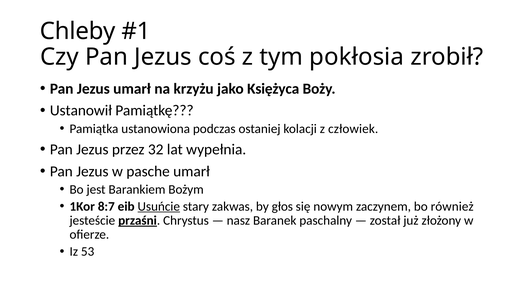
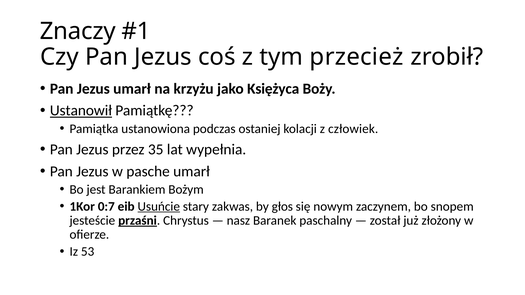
Chleby: Chleby -> Znaczy (78, 31)
pokłosia: pokłosia -> przecież (357, 57)
Ustanowił underline: none -> present (81, 111)
32: 32 -> 35 (156, 150)
8:7: 8:7 -> 0:7 (106, 207)
również: również -> snopem (452, 207)
